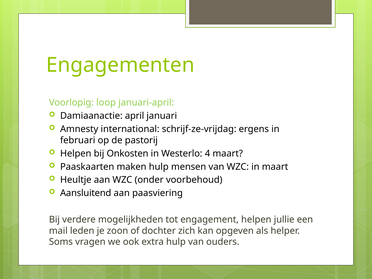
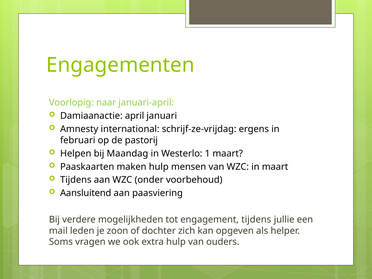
loop: loop -> naar (106, 103)
Onkosten: Onkosten -> Maandag (127, 153)
4: 4 -> 1 (207, 153)
Heultje: Heultje -> Tijdens (76, 180)
engagement helpen: helpen -> tijdens (256, 220)
